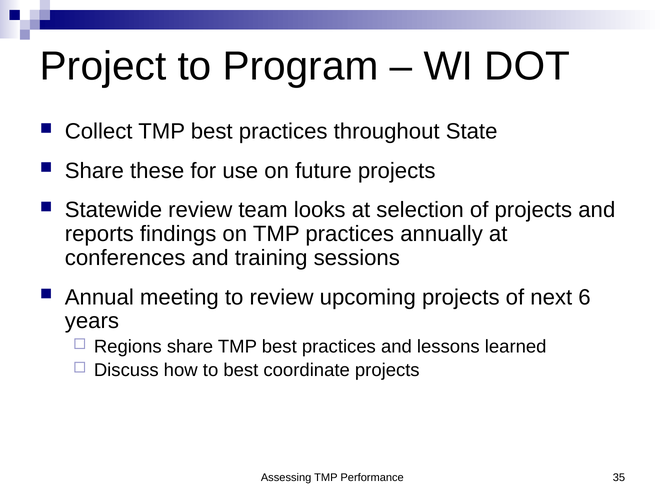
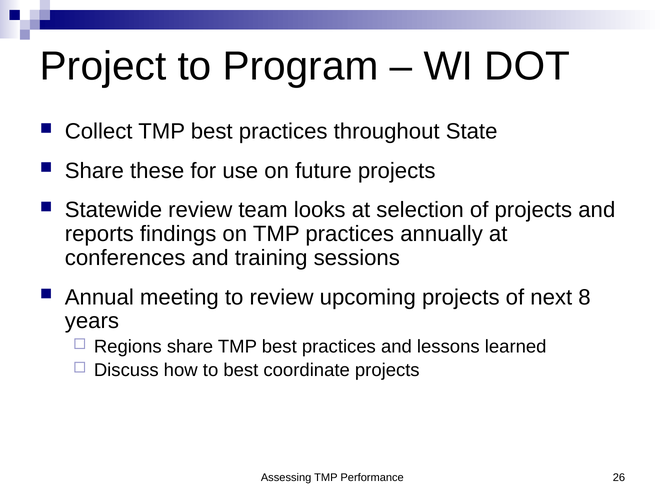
6: 6 -> 8 (584, 298)
35: 35 -> 26 (619, 478)
